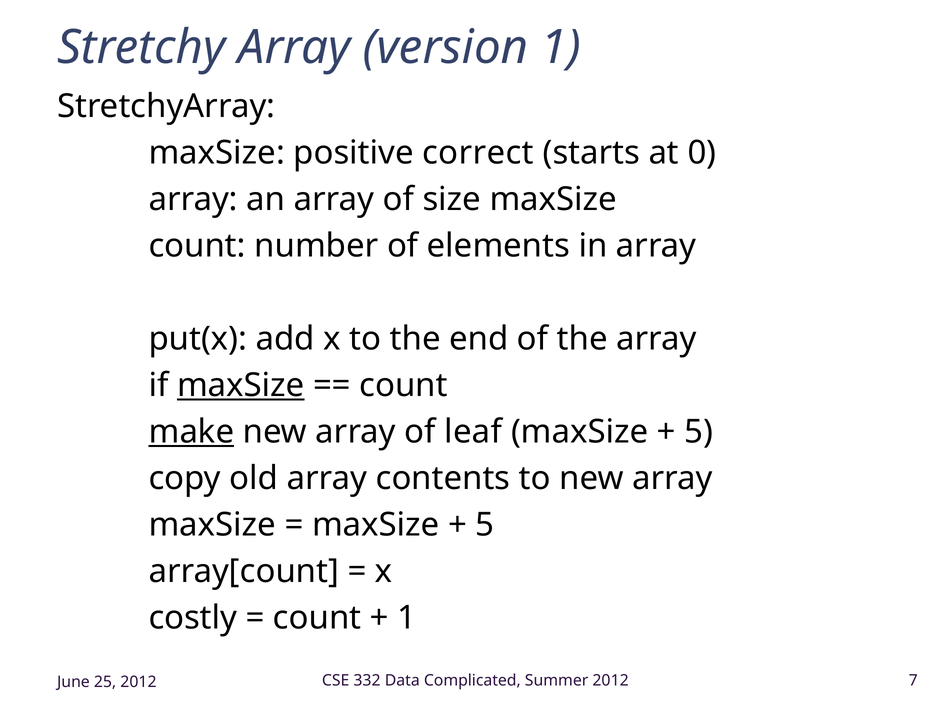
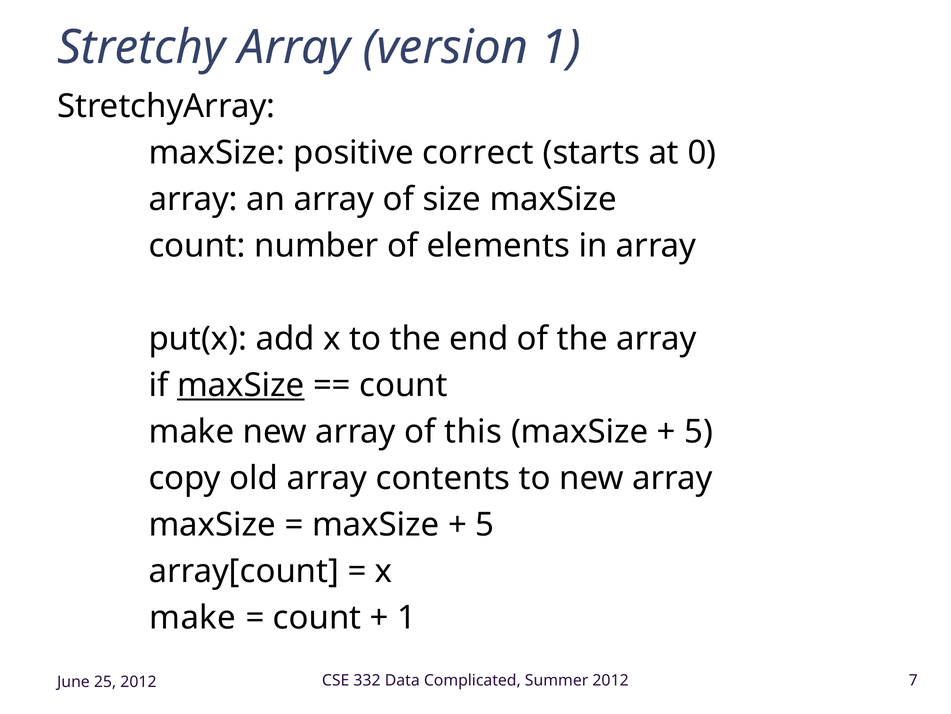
make underline: present -> none (191, 431)
leaf: leaf -> this (473, 431)
costly: costly -> make (193, 617)
